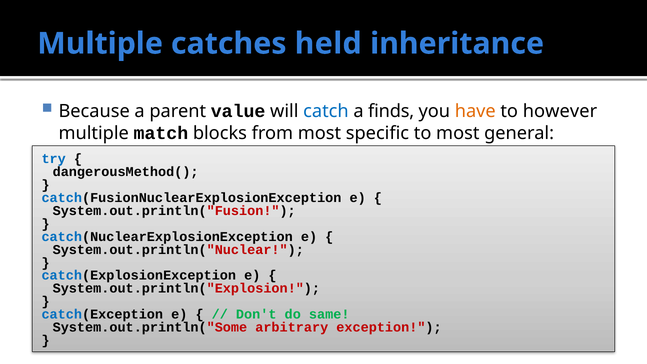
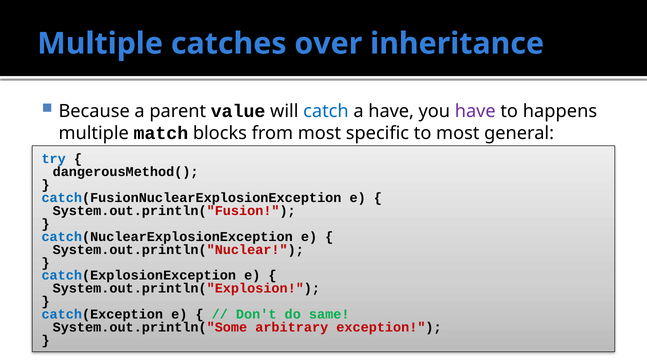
held: held -> over (328, 44)
a finds: finds -> have (391, 111)
have colour: orange -> purple (475, 111)
however: however -> happens (560, 111)
